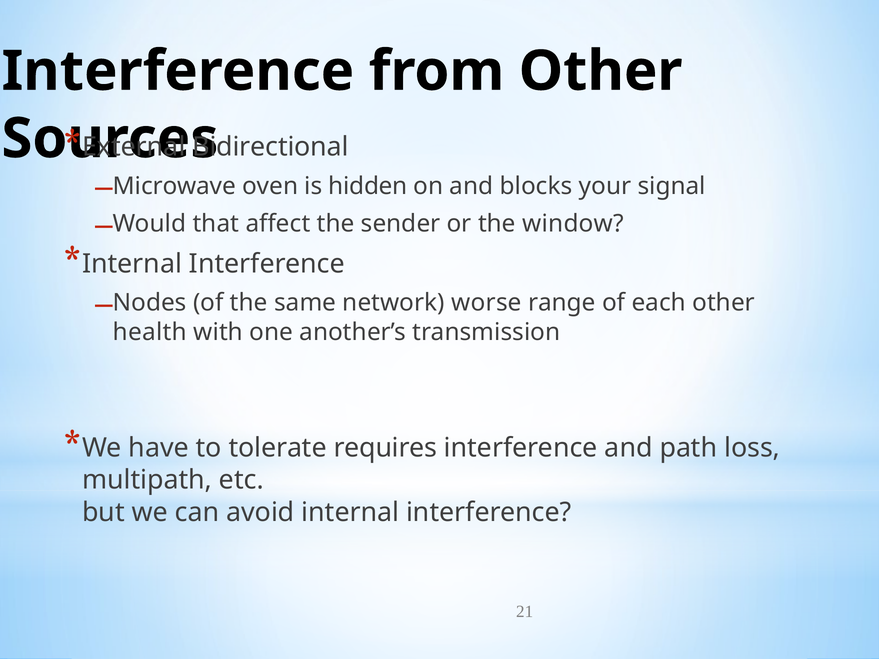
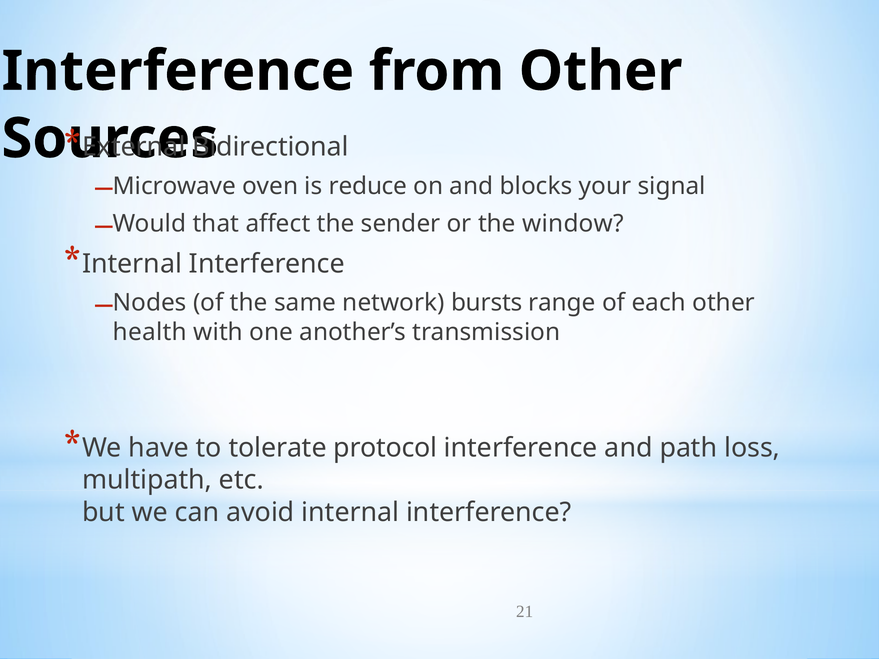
hidden: hidden -> reduce (368, 186)
worse: worse -> bursts (487, 303)
requires: requires -> protocol (385, 448)
